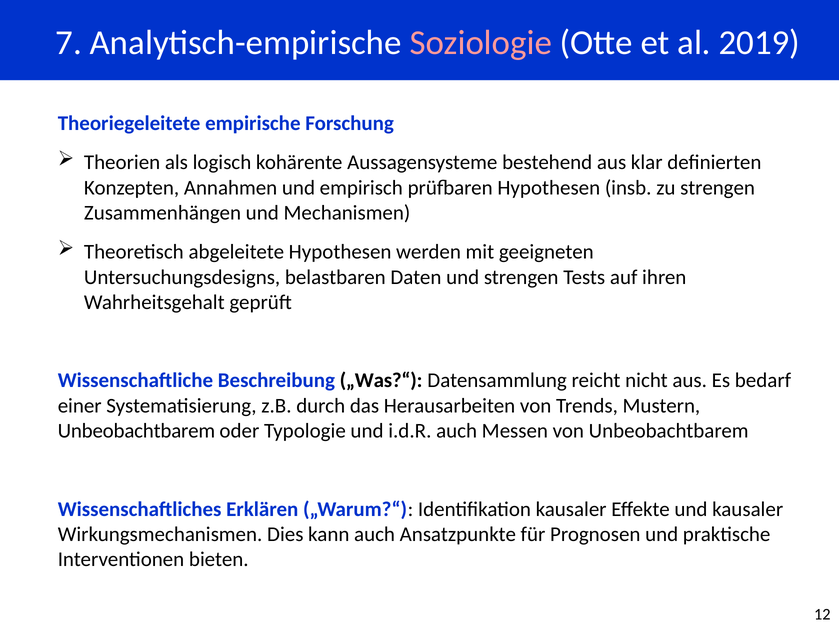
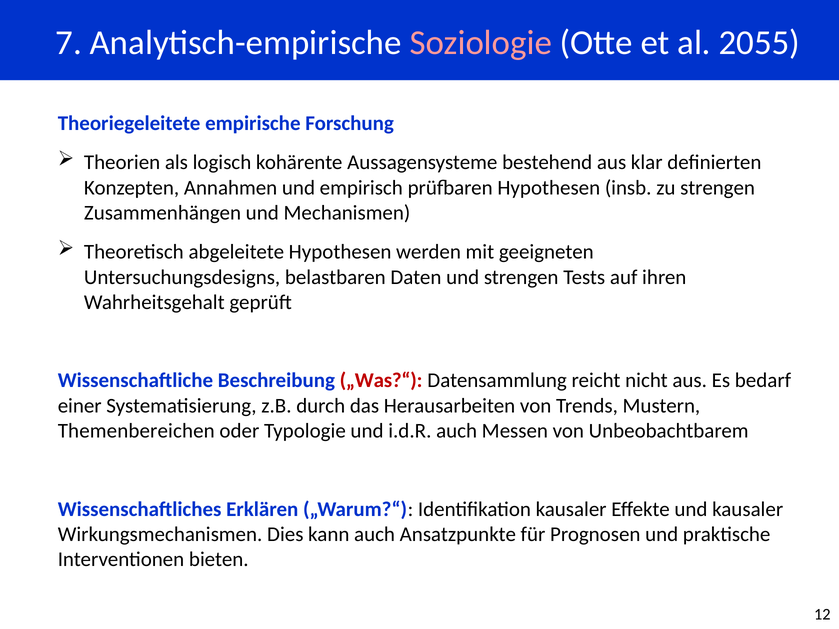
2019: 2019 -> 2055 (759, 43)
„Was?“ colour: black -> red (381, 381)
Unbeobachtbarem: Unbeobachtbarem -> Themenbereichen (136, 431)
